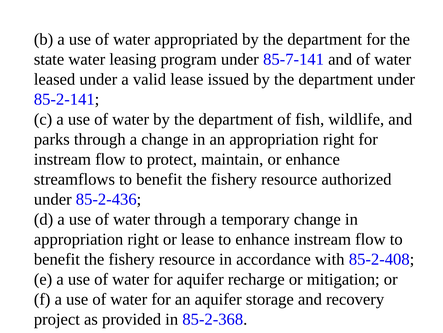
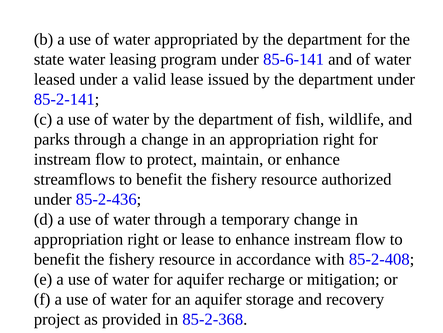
85-7-141: 85-7-141 -> 85-6-141 (294, 59)
